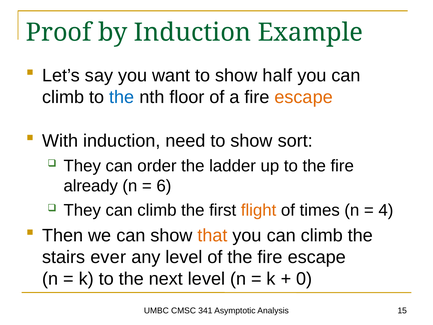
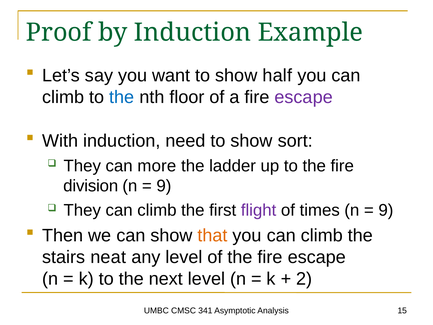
escape colour: orange -> purple (304, 97)
order: order -> more (157, 166)
already: already -> division (91, 186)
6: 6 -> 9 (164, 186)
flight colour: orange -> purple (259, 210)
4: 4 -> 9 (386, 210)
ever: ever -> neat (108, 257)
0: 0 -> 2 (304, 279)
